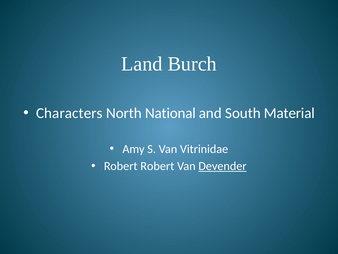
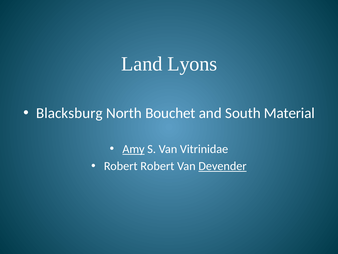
Burch: Burch -> Lyons (192, 64)
Characters: Characters -> Blacksburg (69, 113)
National: National -> Bouchet (170, 113)
Amy underline: none -> present (133, 149)
